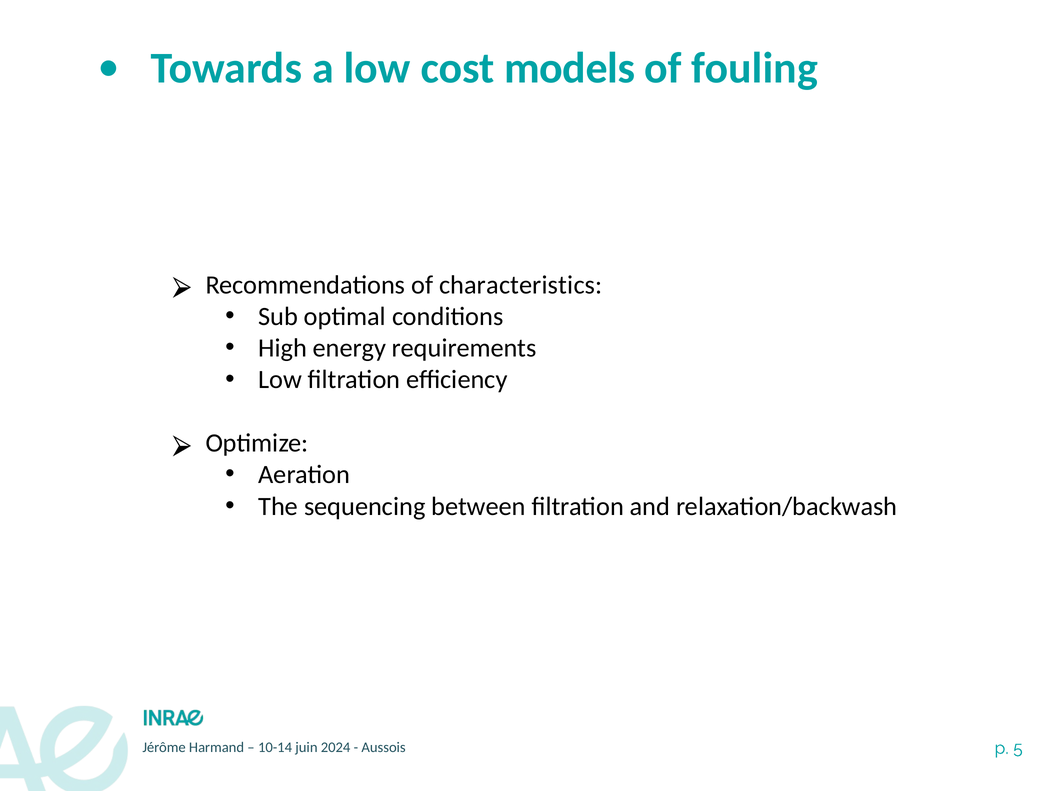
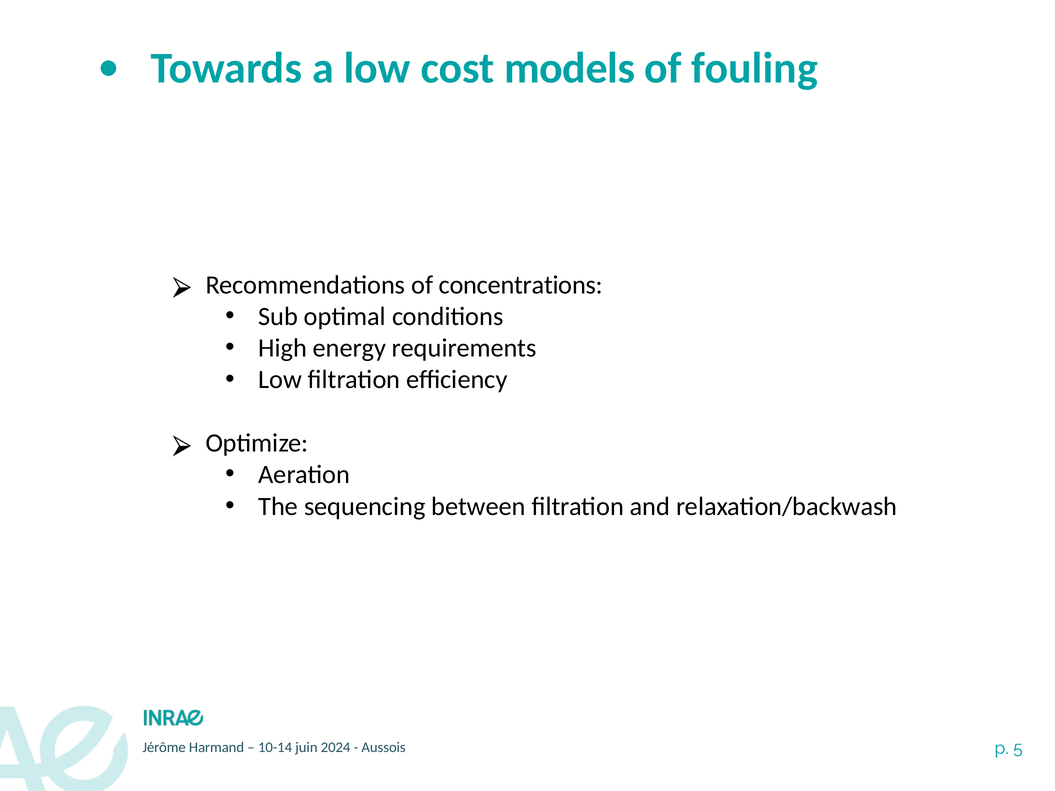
characteristics: characteristics -> concentrations (521, 285)
